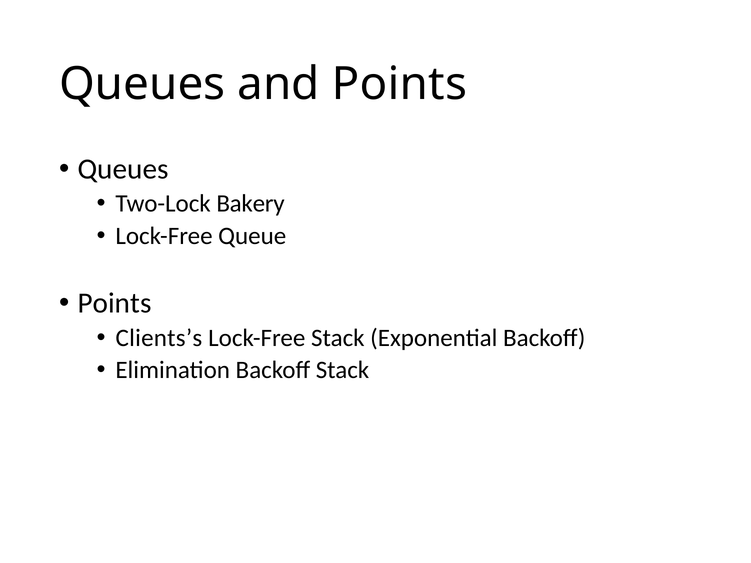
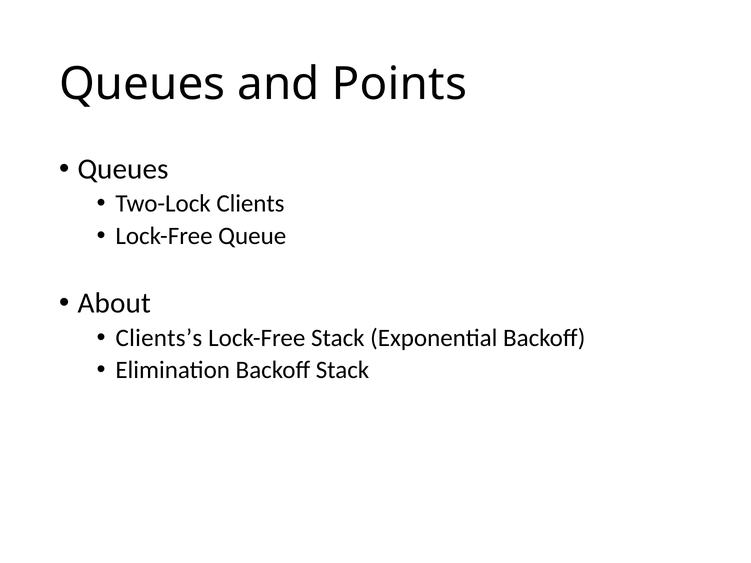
Bakery: Bakery -> Clients (250, 204)
Points: Points -> About (115, 303)
